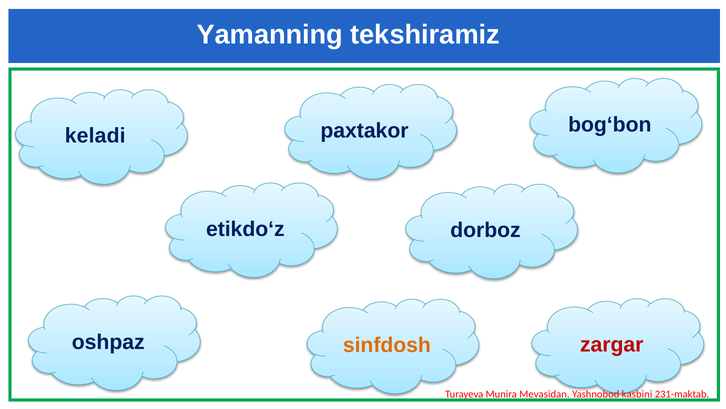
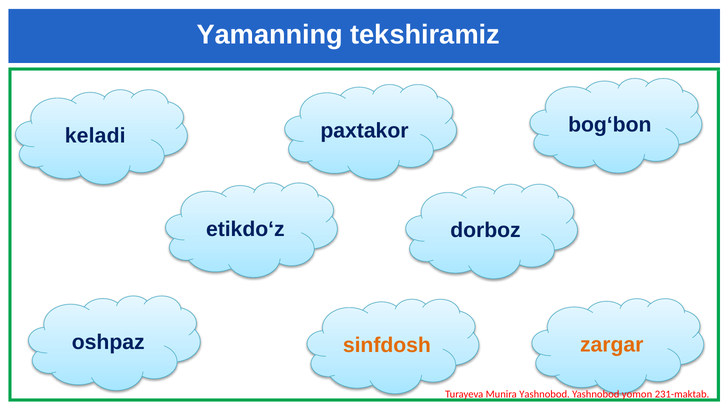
zargar colour: red -> orange (612, 344)
Munira Mevasidan: Mevasidan -> Yashnobod (545, 394)
kasbini: kasbini -> yomon (637, 394)
